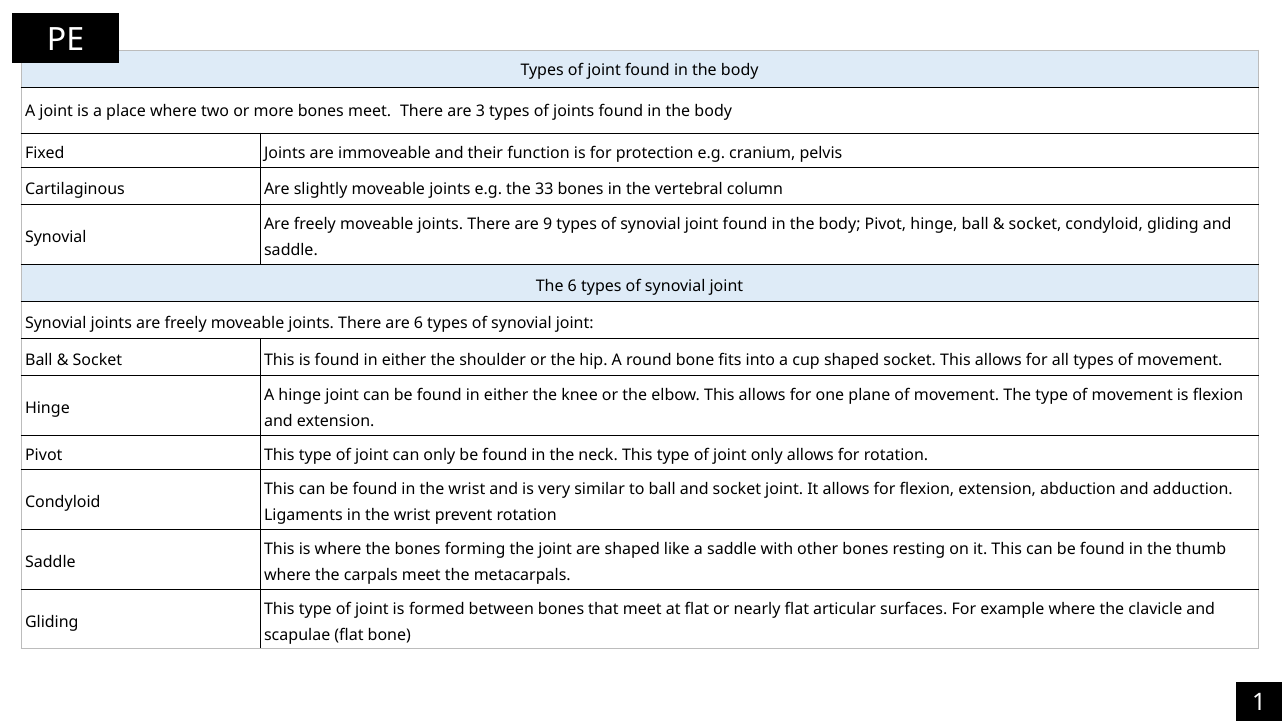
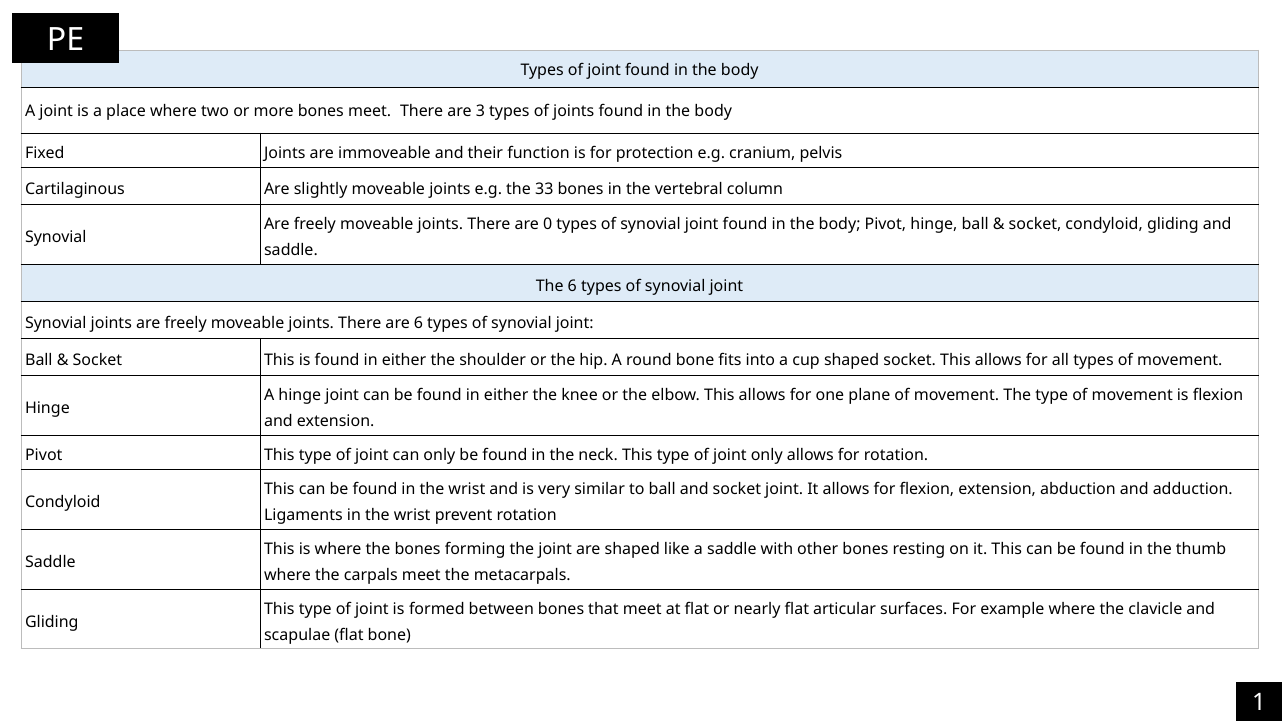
9: 9 -> 0 (548, 224)
